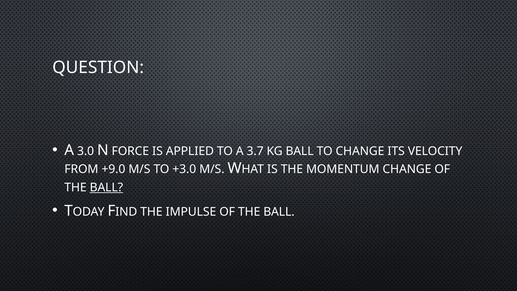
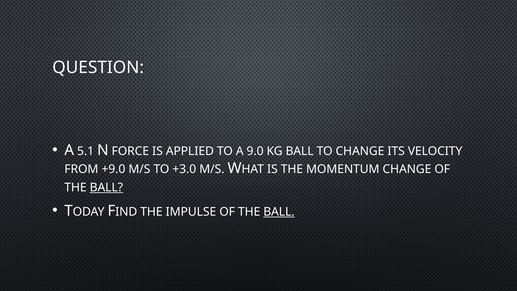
3.0: 3.0 -> 5.1 (86, 151)
3.7: 3.7 -> 9.0 (255, 151)
BALL underline: none -> present (279, 212)
